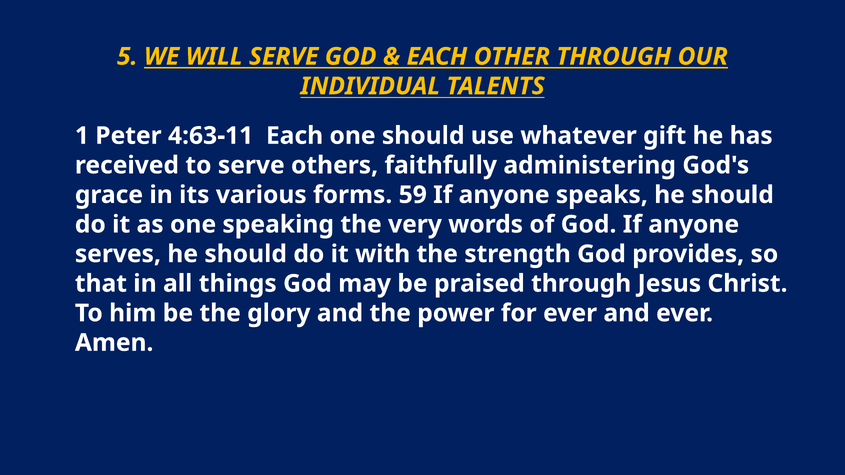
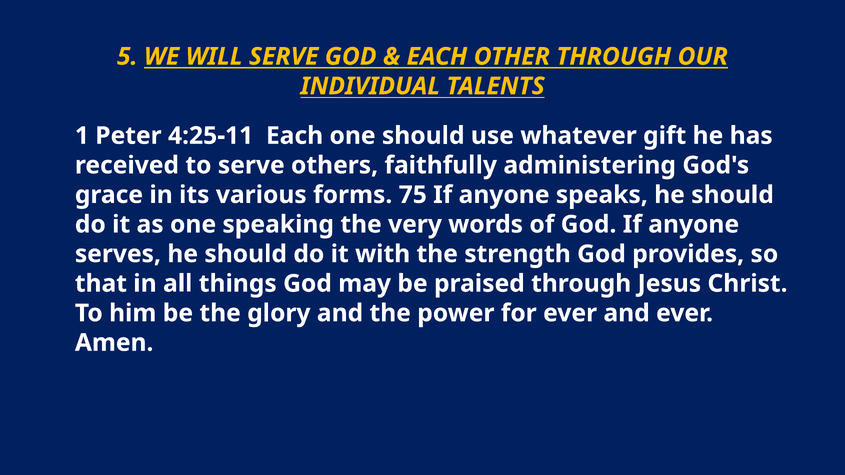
4:63-11: 4:63-11 -> 4:25-11 (211, 136)
59: 59 -> 75 (413, 195)
